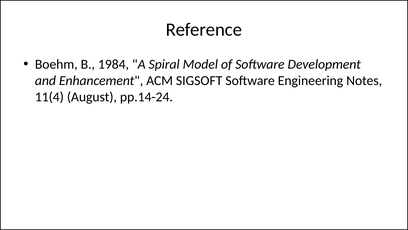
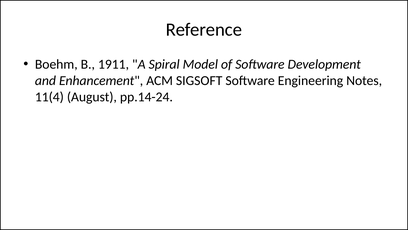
1984: 1984 -> 1911 (114, 64)
